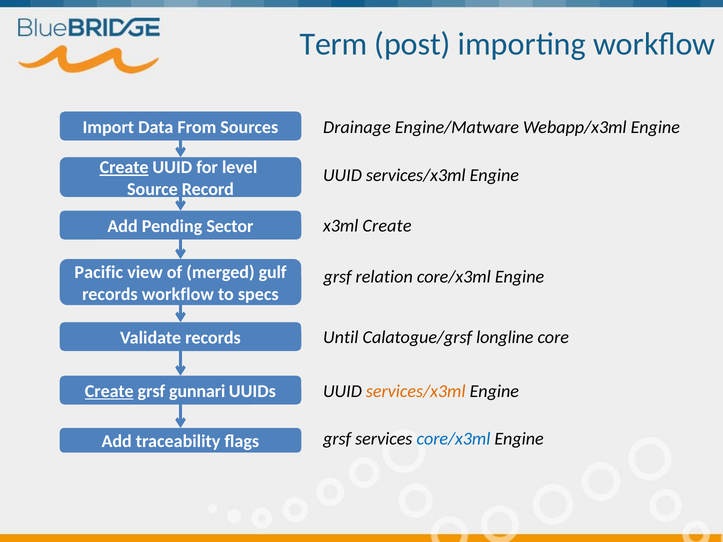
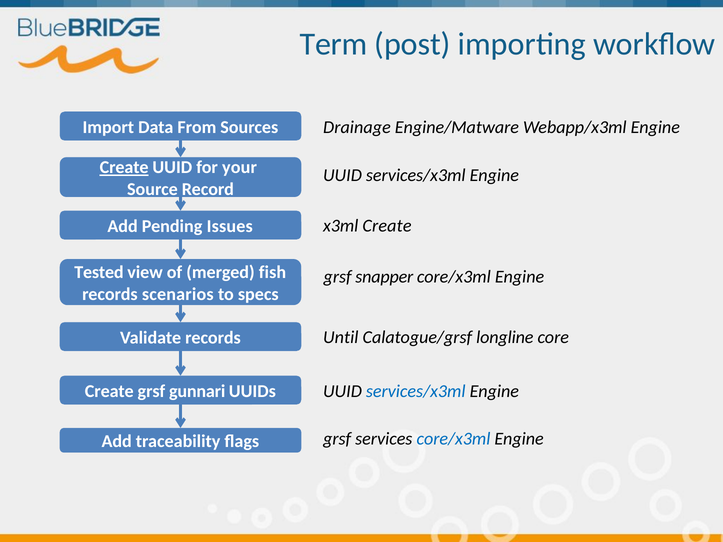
level: level -> your (240, 168)
Sector: Sector -> Issues (230, 226)
Pacific: Pacific -> Tested (99, 273)
gulf: gulf -> fish (272, 273)
relation: relation -> snapper (384, 277)
records workflow: workflow -> scenarios (178, 294)
services/x3ml colour: orange -> blue (416, 391)
Create underline: present -> none (109, 392)
